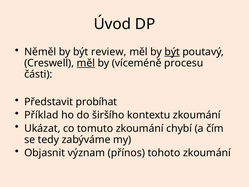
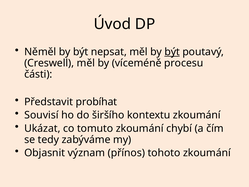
review: review -> nepsat (109, 52)
měl underline: present -> none (86, 63)
Příklad: Příklad -> Souvisí (41, 115)
